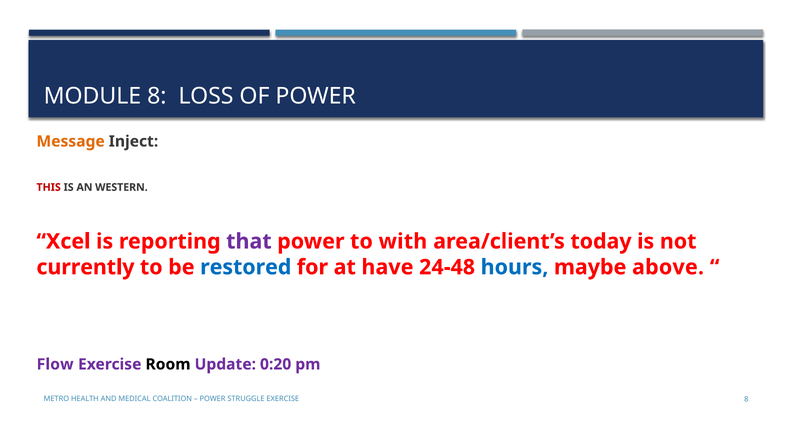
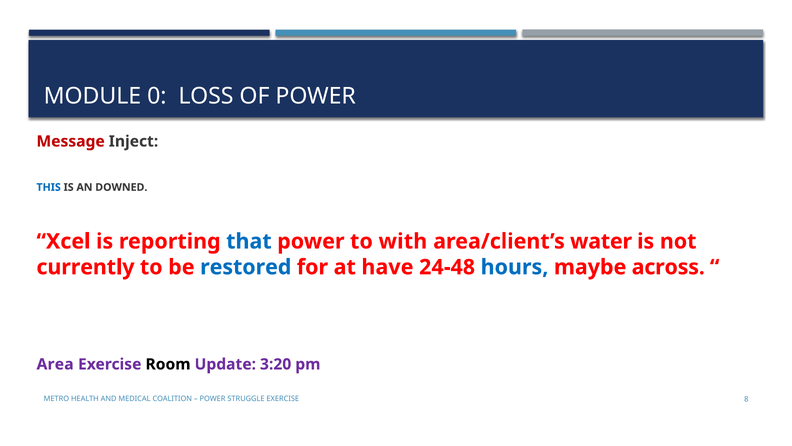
MODULE 8: 8 -> 0 (157, 96)
Message colour: orange -> red (71, 141)
THIS colour: red -> blue (49, 187)
WESTERN: WESTERN -> DOWNED (121, 187)
that colour: purple -> blue (249, 241)
today: today -> water (601, 241)
above: above -> across (668, 267)
Flow: Flow -> Area (55, 364)
0:20: 0:20 -> 3:20 (276, 364)
